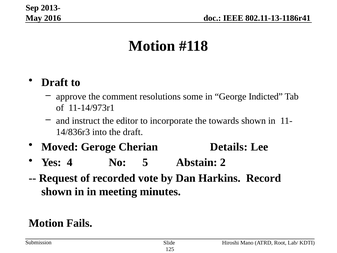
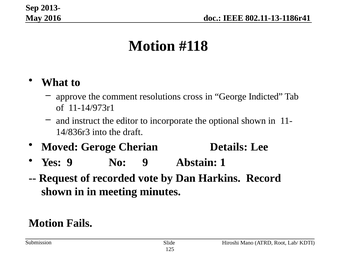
Draft: Draft -> What (55, 82)
some: some -> cross (193, 96)
towards: towards -> optional (224, 121)
Yes 4: 4 -> 9 (70, 162)
No 5: 5 -> 9 (145, 162)
2: 2 -> 1 (223, 162)
